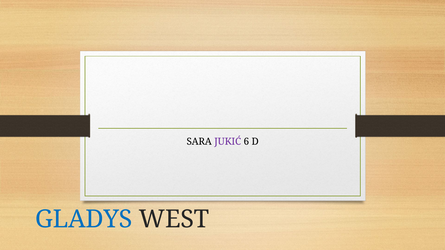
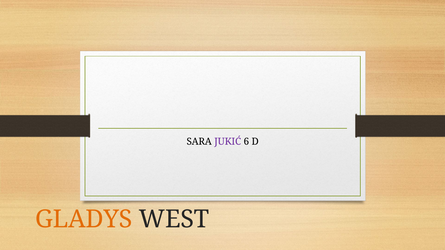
GLADYS colour: blue -> orange (84, 219)
